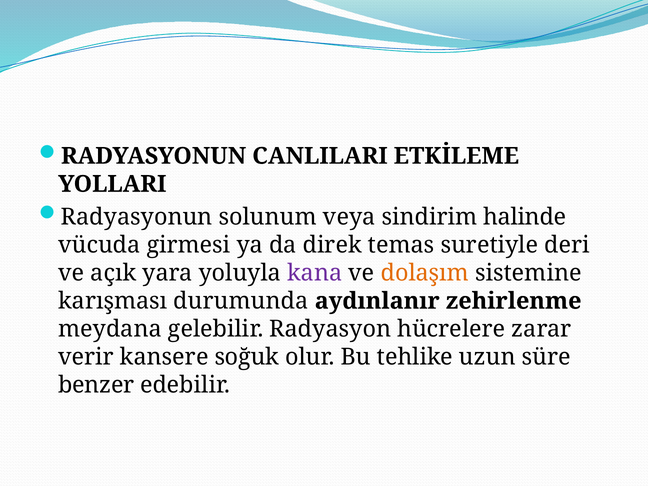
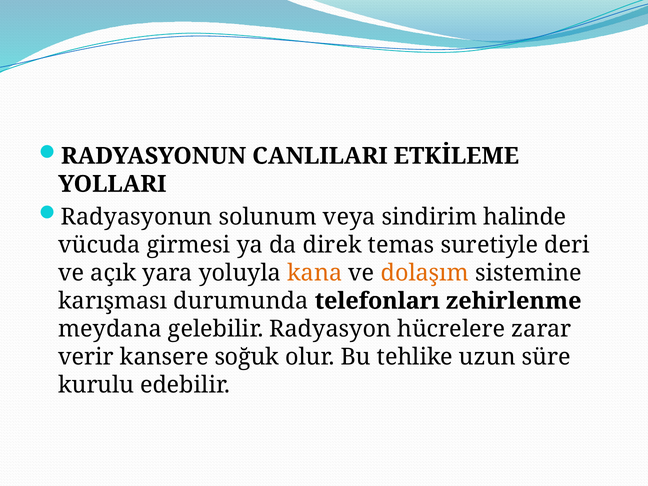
kana colour: purple -> orange (315, 273)
aydınlanır: aydınlanır -> telefonları (377, 301)
benzer: benzer -> kurulu (96, 385)
